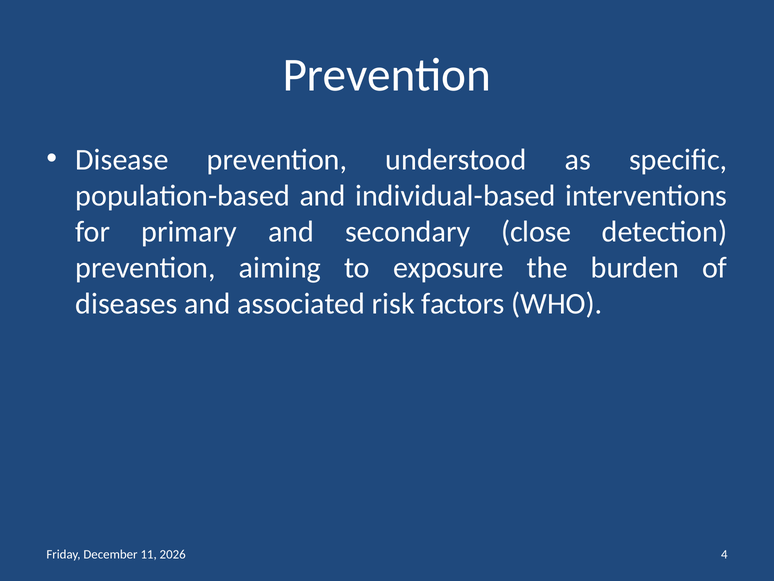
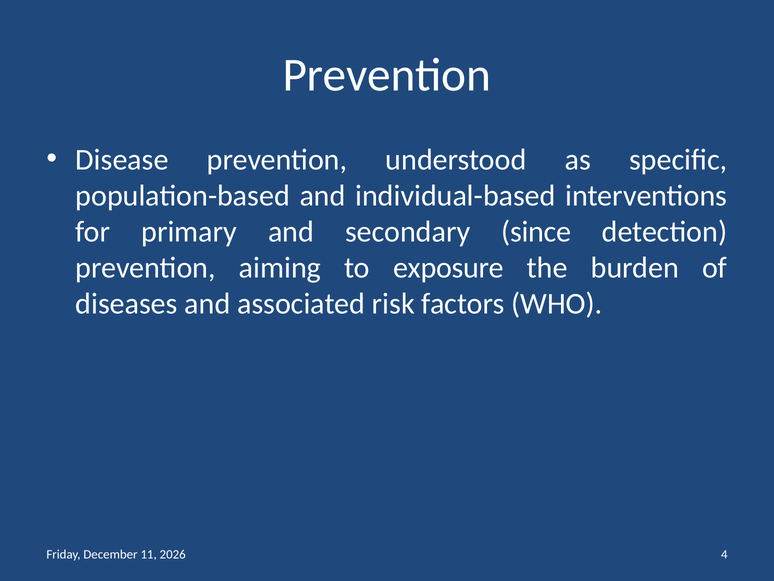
close: close -> since (536, 232)
